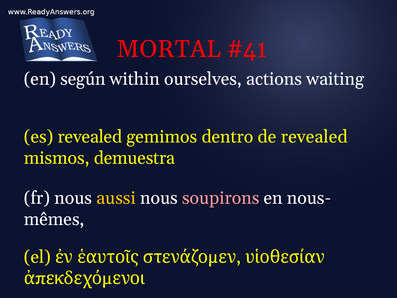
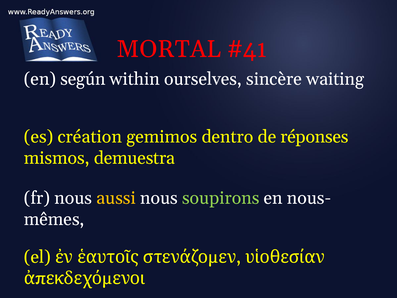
actions: actions -> sincère (274, 79)
es revealed: revealed -> création (90, 137)
de revealed: revealed -> réponses (314, 137)
soupirons colour: pink -> light green (221, 198)
